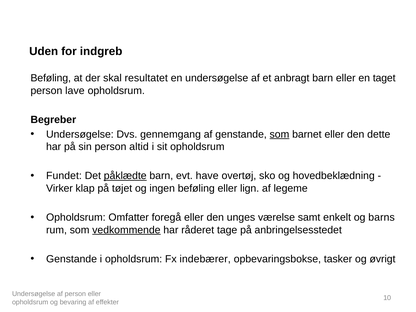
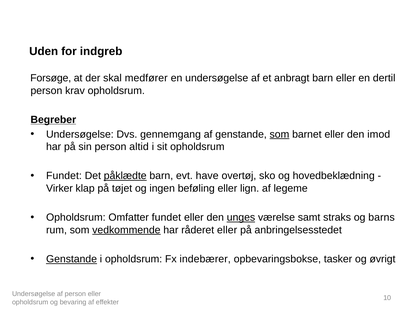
Beføling: Beføling -> Forsøge (51, 78)
resultatet: resultatet -> medfører (146, 78)
taget: taget -> dertil (384, 78)
lave: lave -> krav (75, 91)
Begreber underline: none -> present (53, 120)
dette: dette -> imod (379, 134)
Omfatter foregå: foregå -> fundet (166, 217)
unges underline: none -> present (241, 217)
enkelt: enkelt -> straks (337, 217)
råderet tage: tage -> eller (227, 230)
Genstande underline: none -> present (72, 259)
